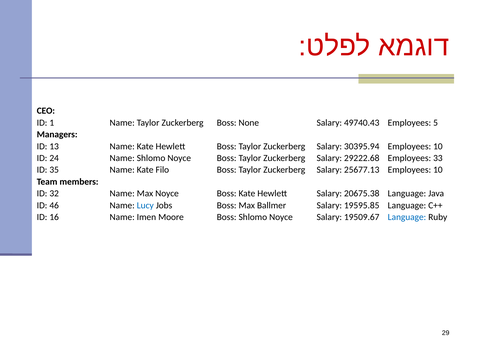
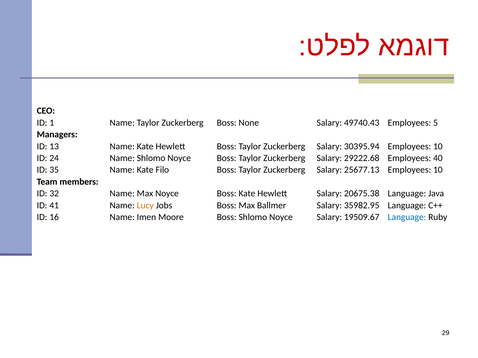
33: 33 -> 40 (438, 158)
46: 46 -> 41 (54, 206)
Lucy colour: blue -> orange (145, 206)
19595.85: 19595.85 -> 35982.95 (362, 206)
